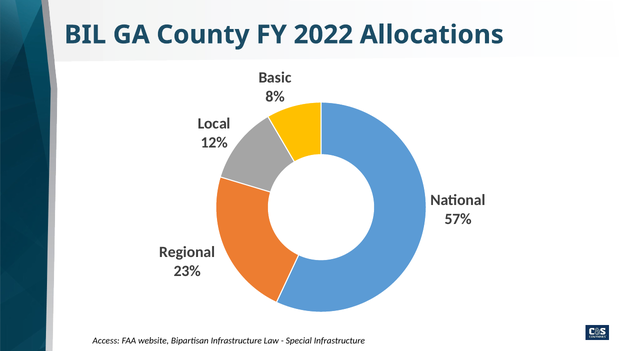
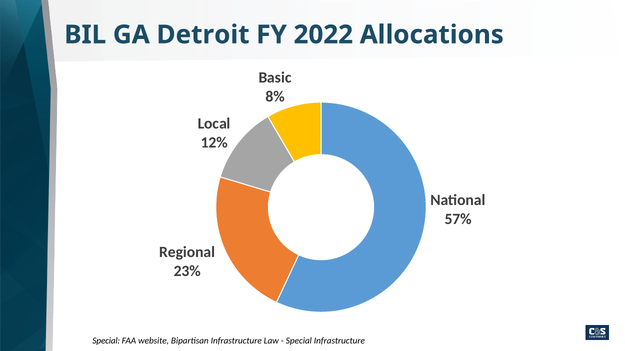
County: County -> Detroit (203, 35)
Access: Access -> Special (106, 341)
